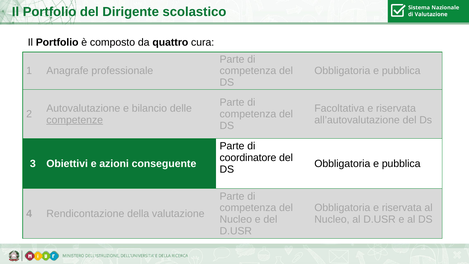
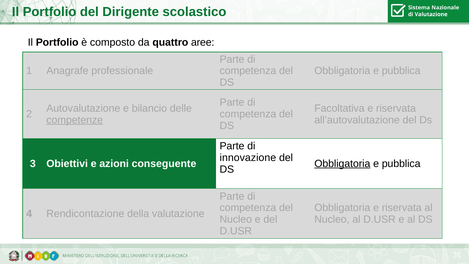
cura: cura -> aree (203, 42)
coordinatore: coordinatore -> innovazione (248, 158)
Obbligatoria underline: none -> present (342, 164)
